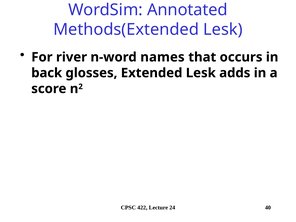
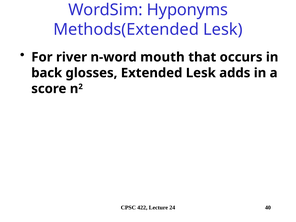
Annotated: Annotated -> Hyponyms (187, 10)
names: names -> mouth (162, 57)
